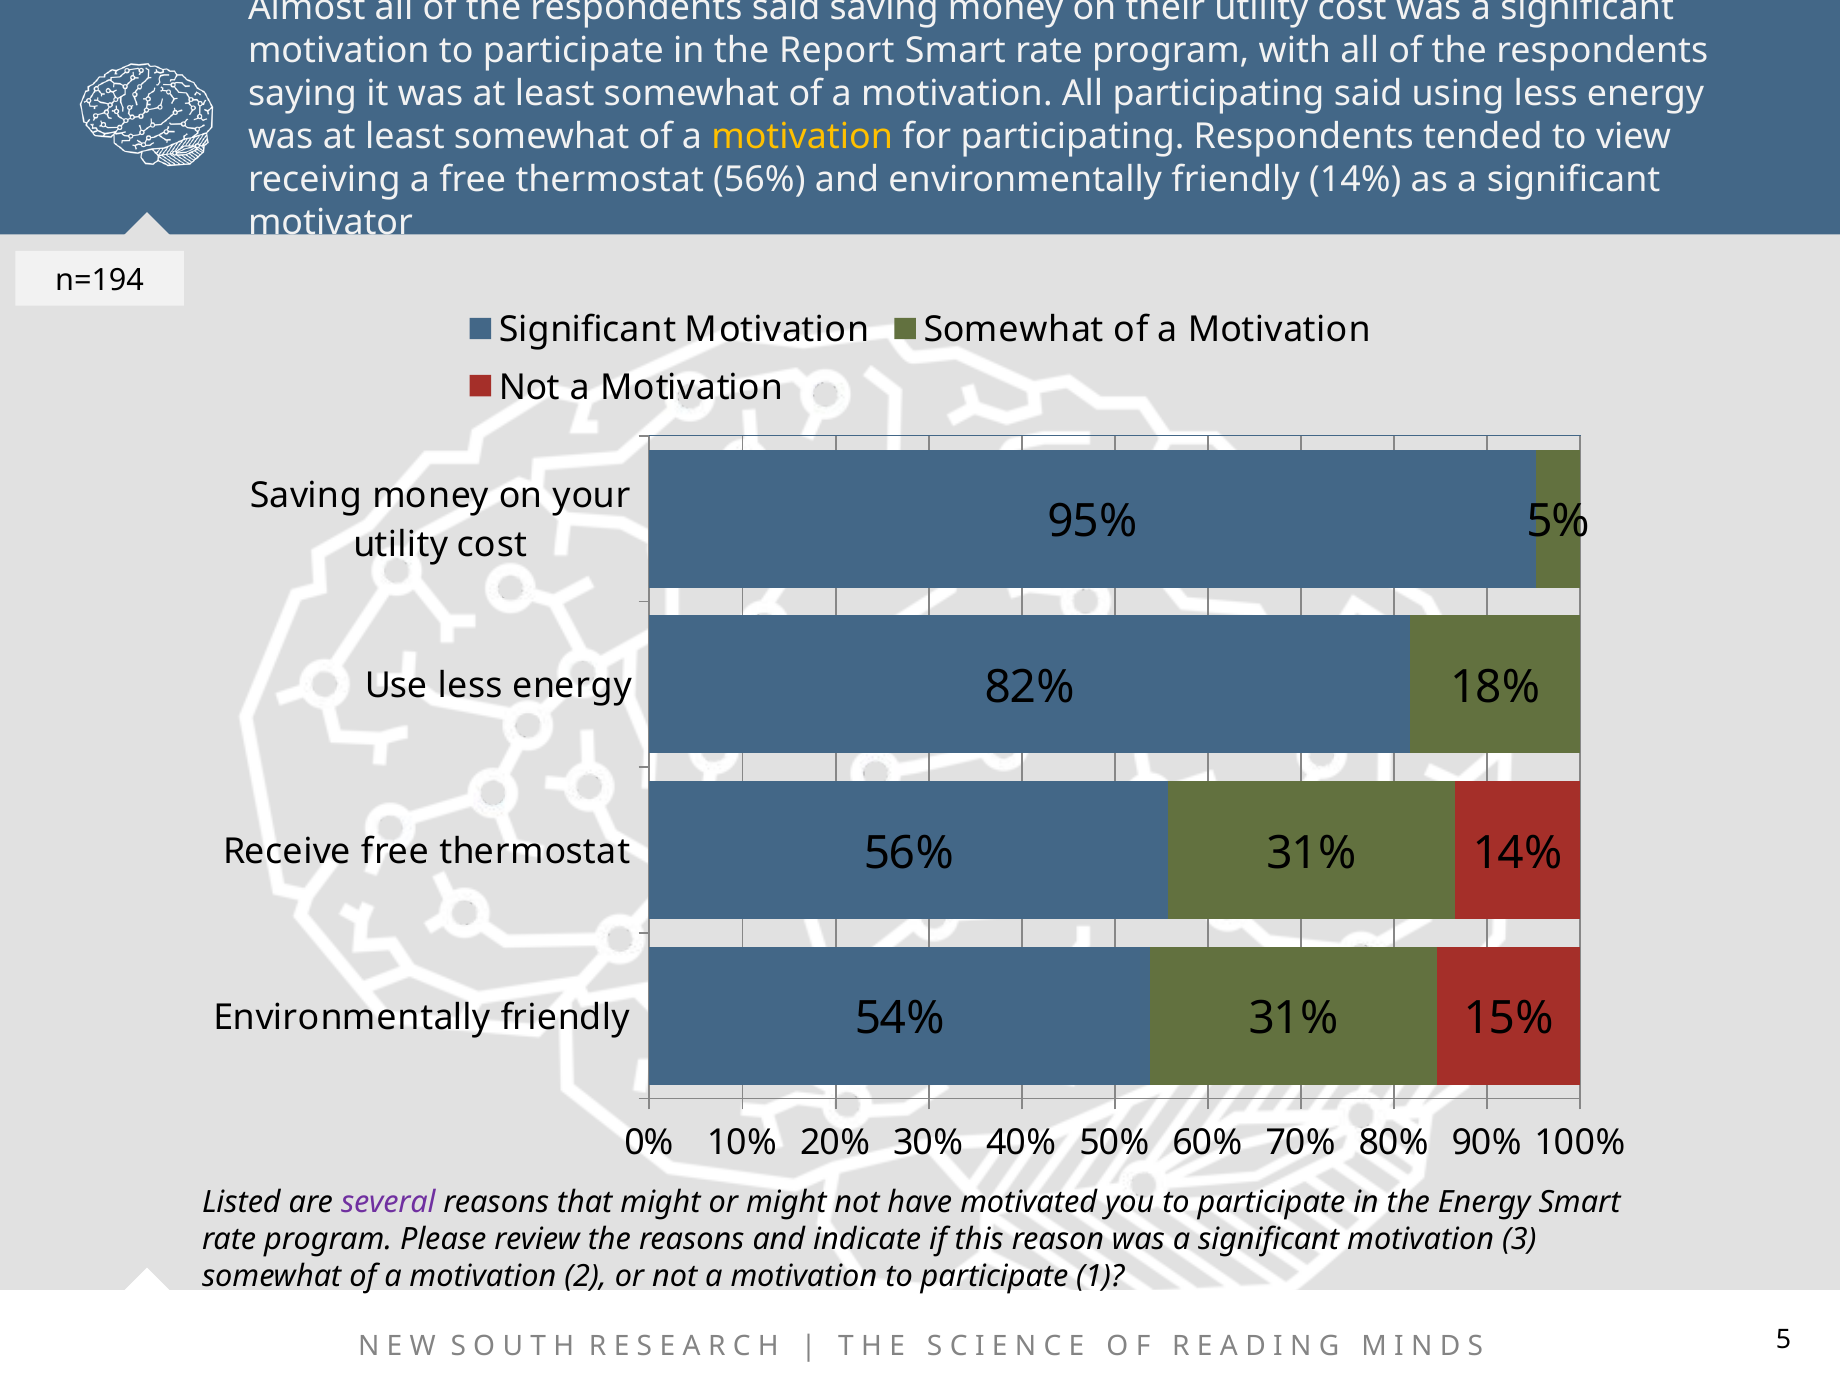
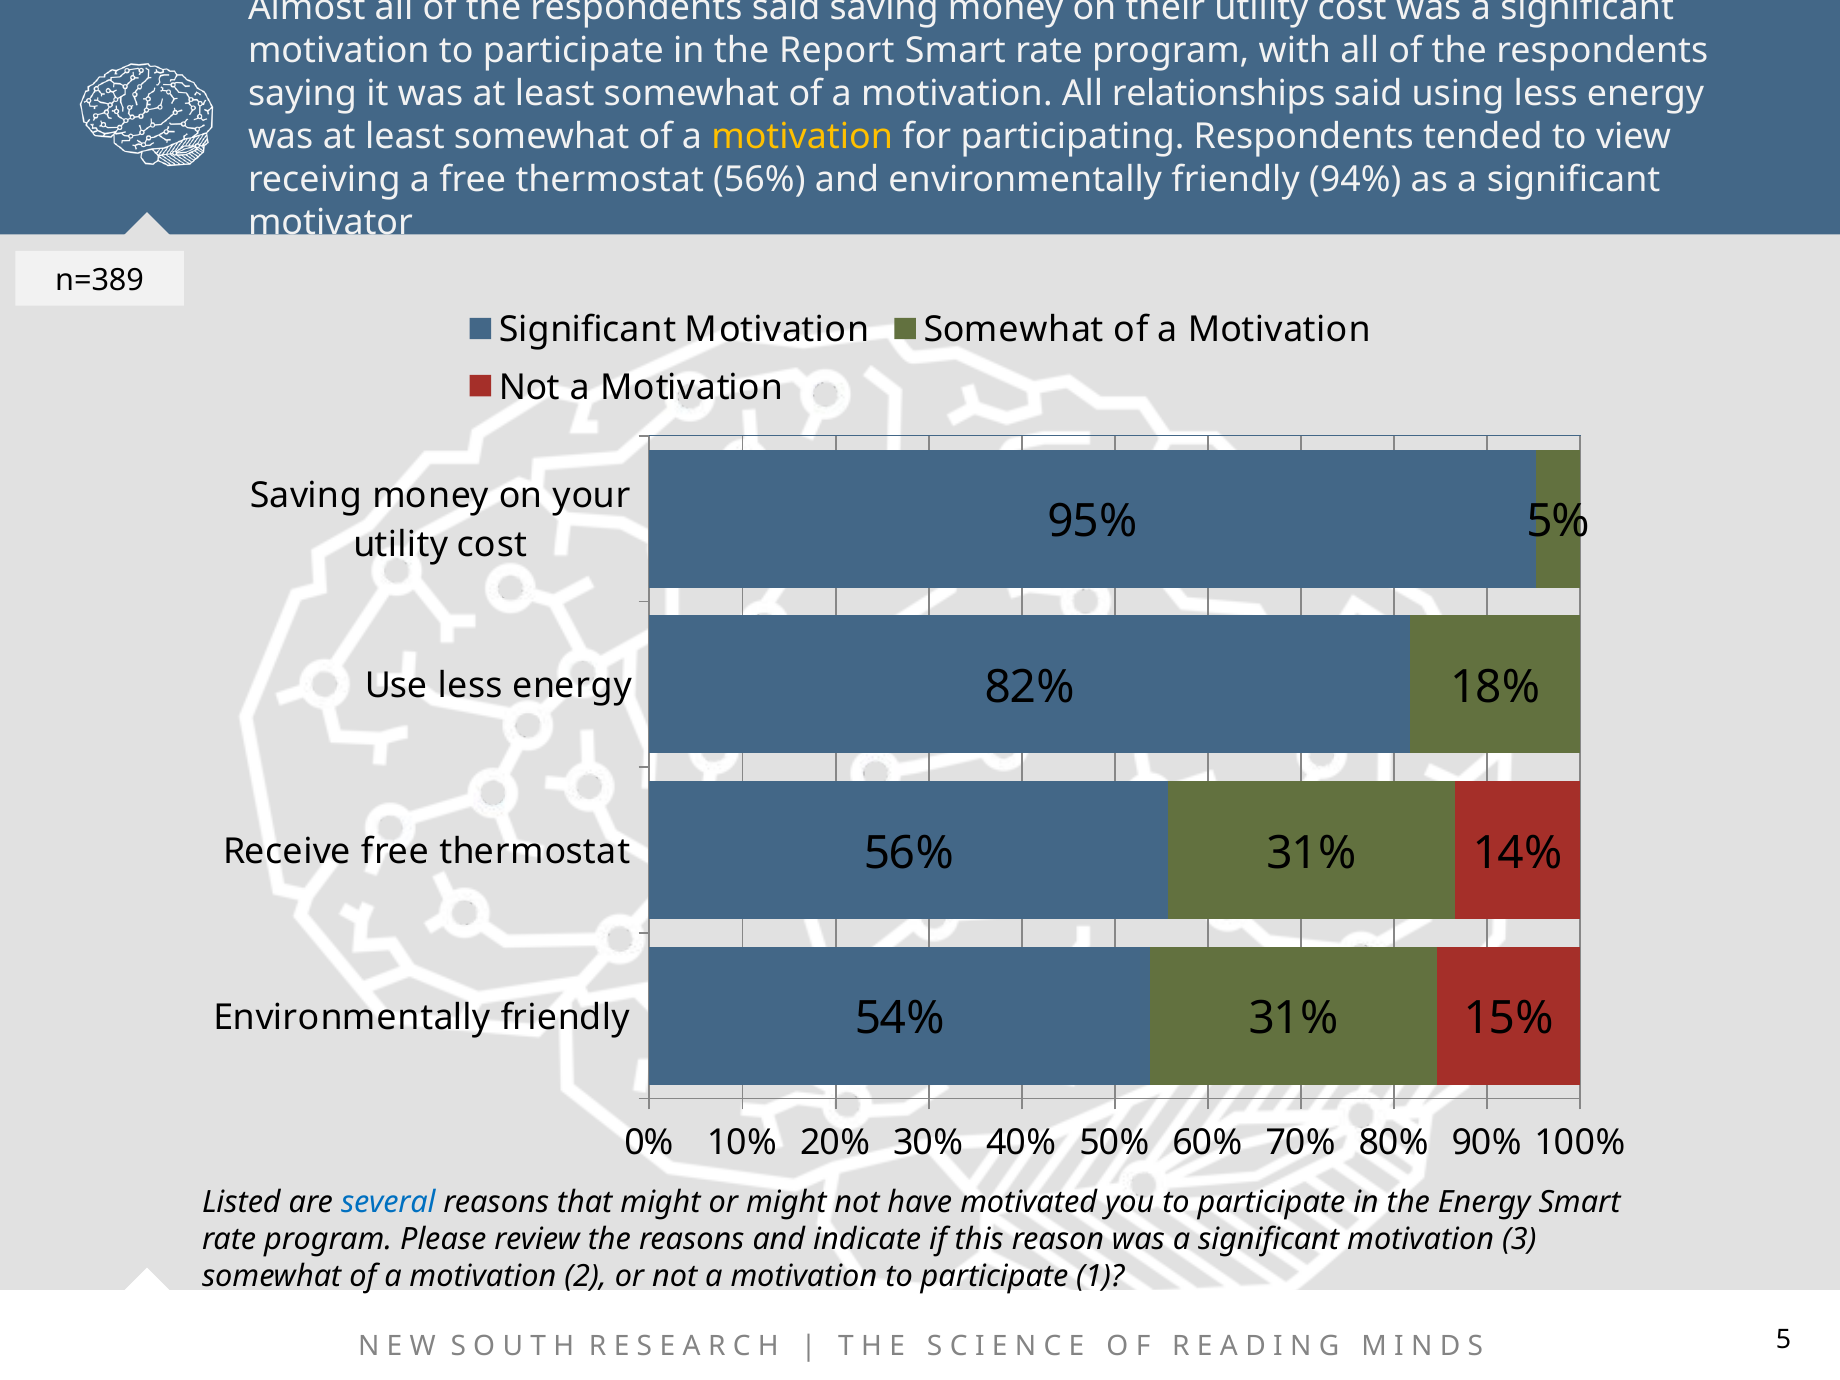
All participating: participating -> relationships (1219, 94)
friendly 14%: 14% -> 94% (1355, 180)
n=194: n=194 -> n=389 (100, 280)
several colour: purple -> blue (388, 1203)
